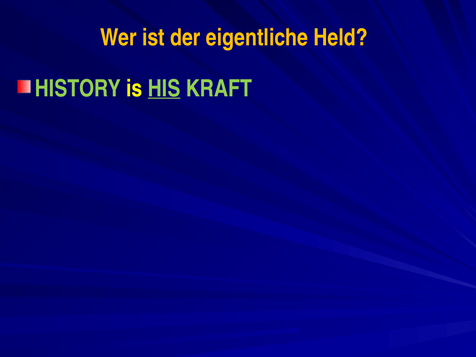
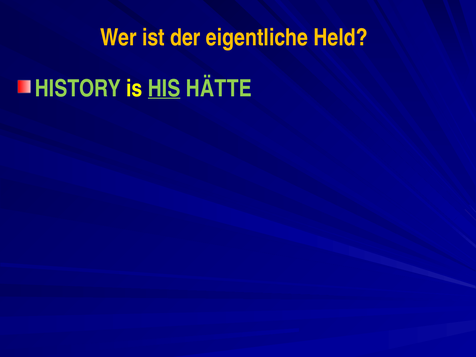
KRAFT: KRAFT -> HÄTTE (219, 89)
